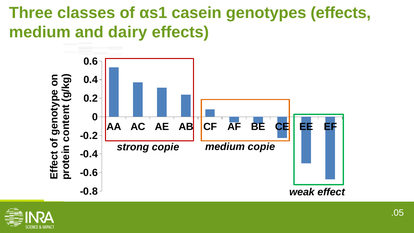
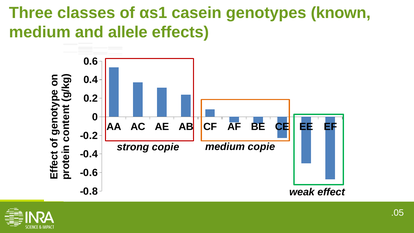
genotypes effects: effects -> known (341, 13)
dairy: dairy -> allele (128, 32)
